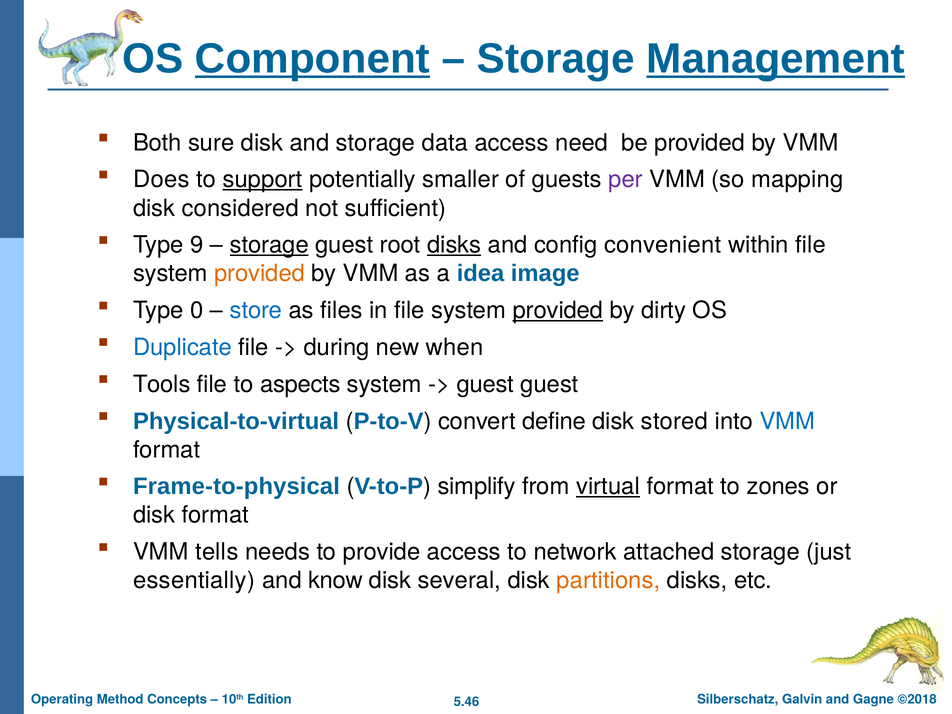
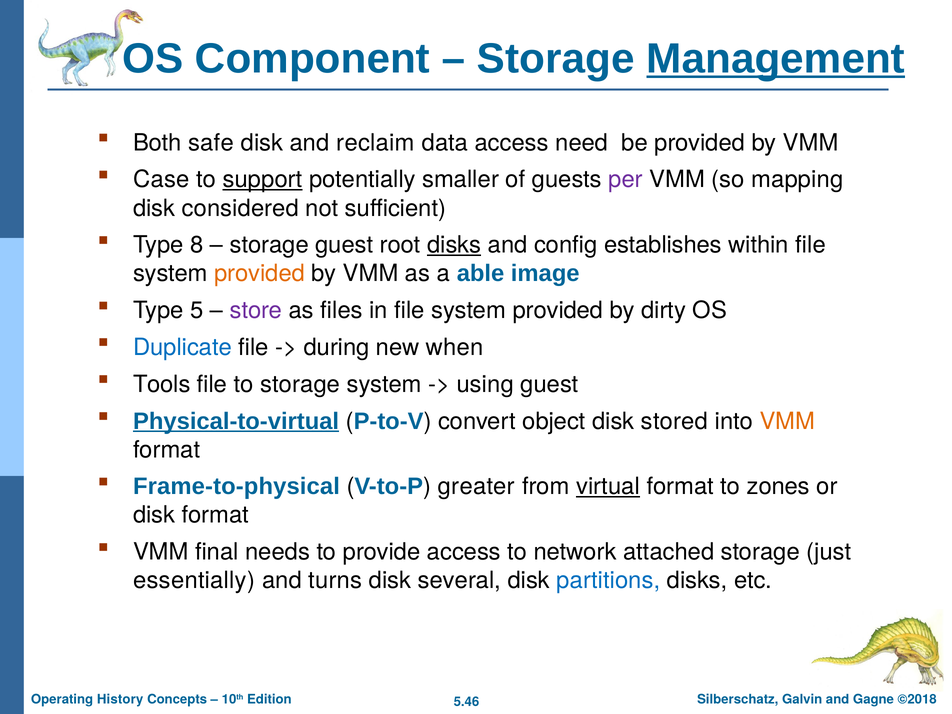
Component underline: present -> none (313, 59)
sure: sure -> safe (211, 143)
and storage: storage -> reclaim (375, 143)
Does: Does -> Case (161, 180)
9: 9 -> 8 (197, 245)
storage underline: present -> none (269, 245)
convenient: convenient -> establishes (663, 245)
idea: idea -> able (481, 274)
0: 0 -> 5 (197, 311)
store colour: blue -> purple (256, 311)
provided underline: present -> none (558, 311)
to aspects: aspects -> storage (300, 384)
guest: guest -> using (485, 384)
Physical-to-virtual underline: none -> present (236, 421)
define: define -> object (554, 421)
VMM colour: blue -> orange (787, 421)
simplify: simplify -> greater (476, 487)
tells: tells -> final (217, 552)
know: know -> turns (335, 581)
partitions colour: orange -> blue (608, 581)
Method: Method -> History (120, 699)
